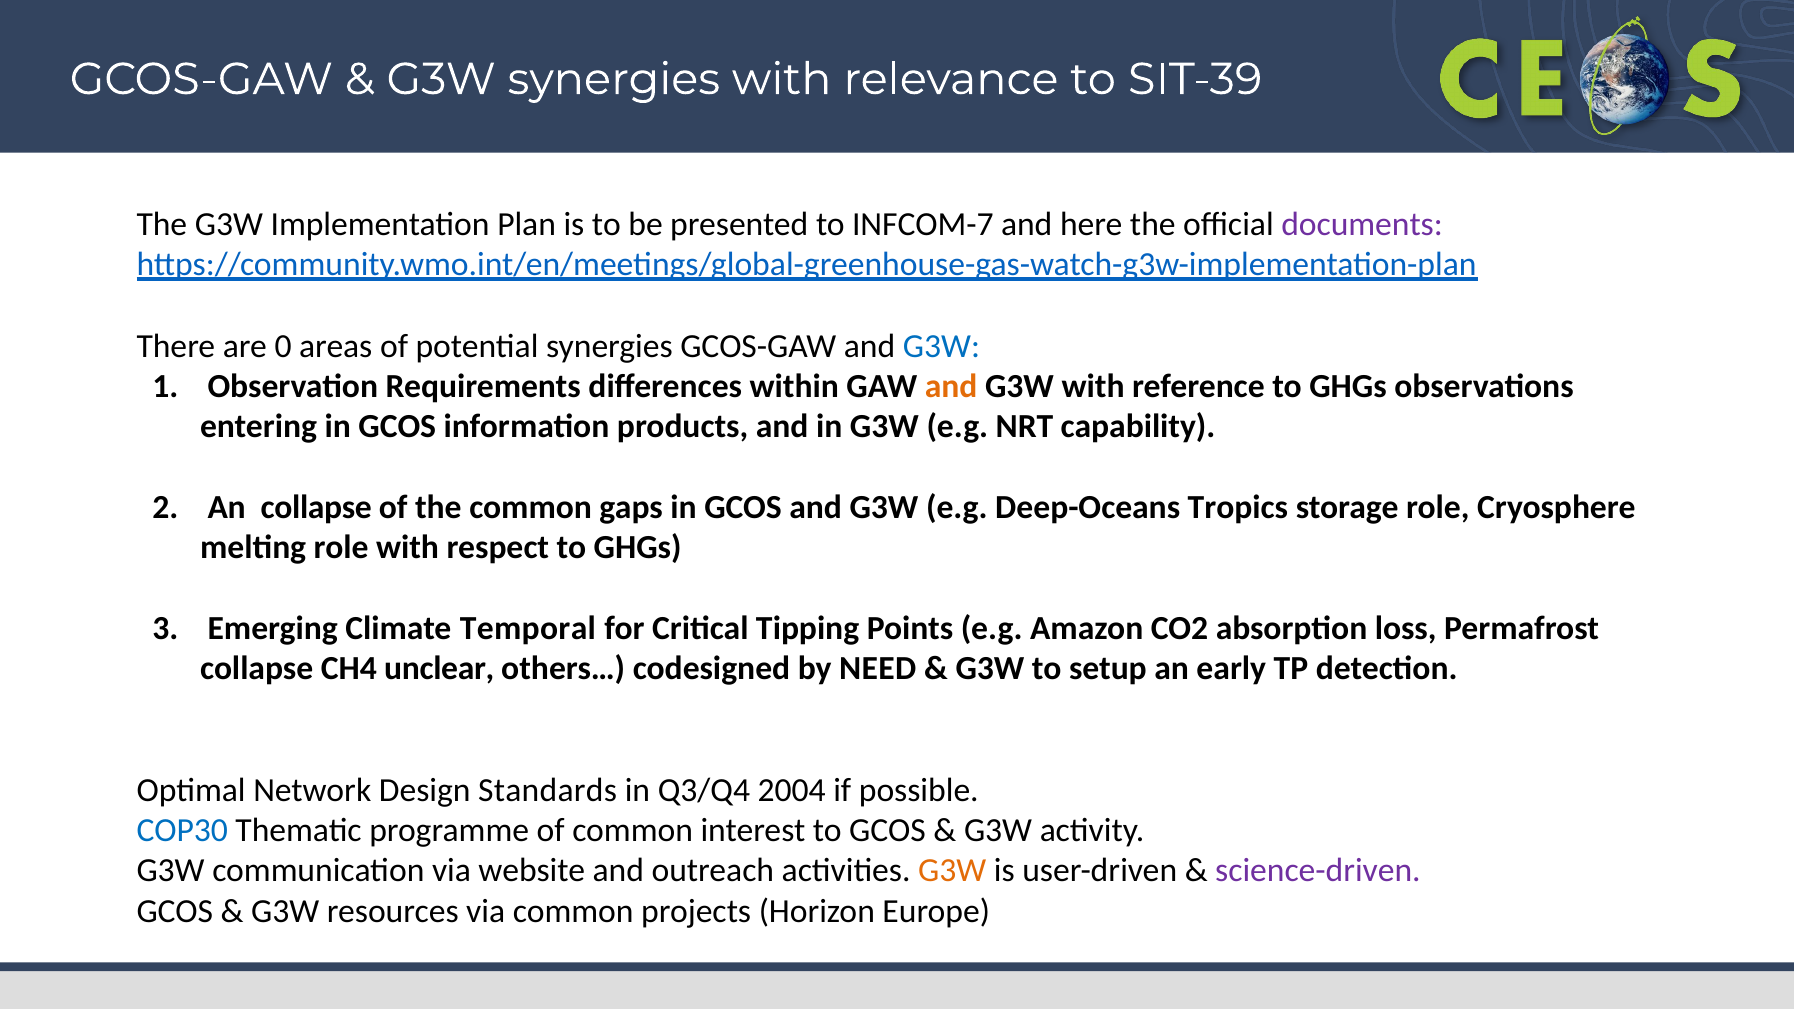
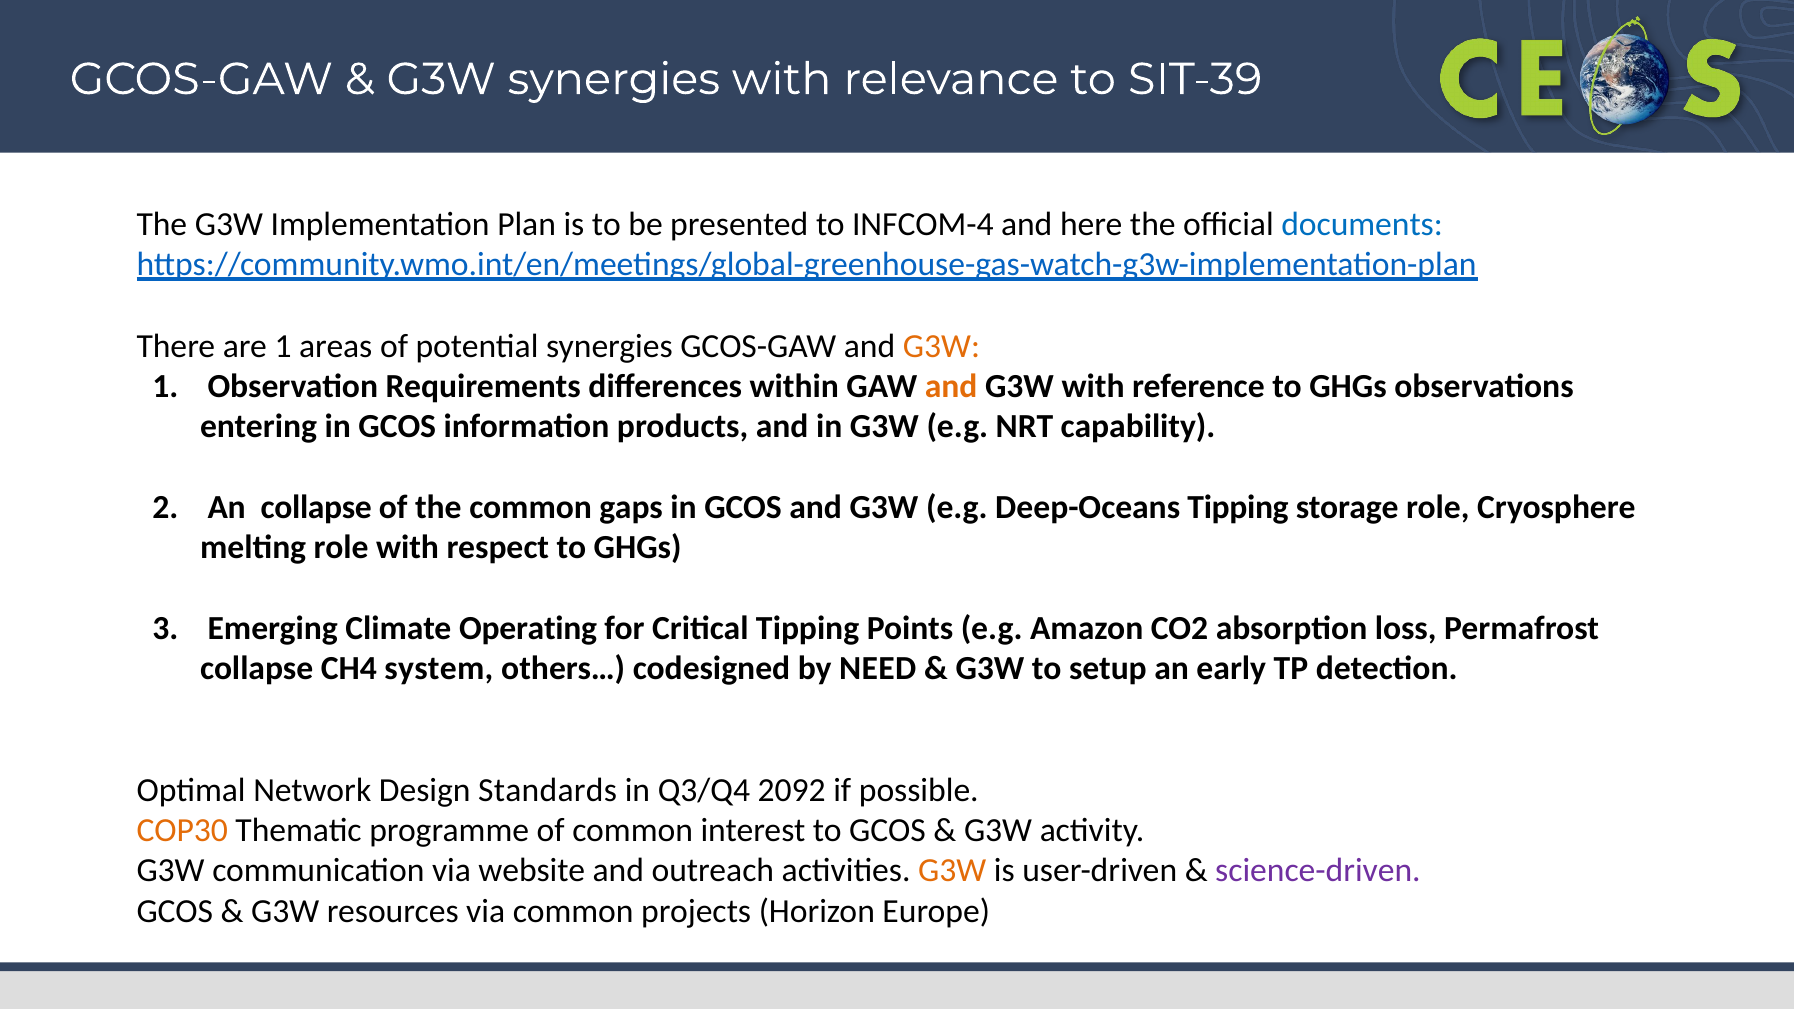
INFCOM-7: INFCOM-7 -> INFCOM-4 (923, 224)
documents colour: purple -> blue (1362, 224)
are 0: 0 -> 1 (283, 346)
G3W colour: blue -> orange (942, 346)
Deep-Oceans Tropics: Tropics -> Tipping (1238, 507)
Temporal: Temporal -> Operating (528, 629)
unclear: unclear -> system (439, 669)
2004: 2004 -> 2092 (792, 790)
COP30 colour: blue -> orange (182, 830)
